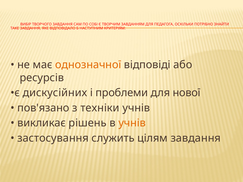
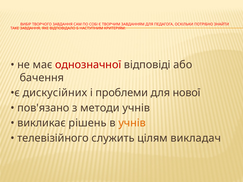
однозначної colour: orange -> red (88, 65)
ресурсів: ресурсів -> бачення (42, 78)
техніки: техніки -> методи (100, 108)
застосування: застосування -> телевізійного (53, 138)
цілям завдання: завдання -> викладач (196, 138)
